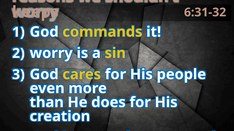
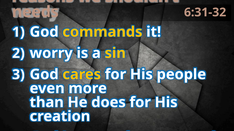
keeps: keeps -> needs (35, 12)
